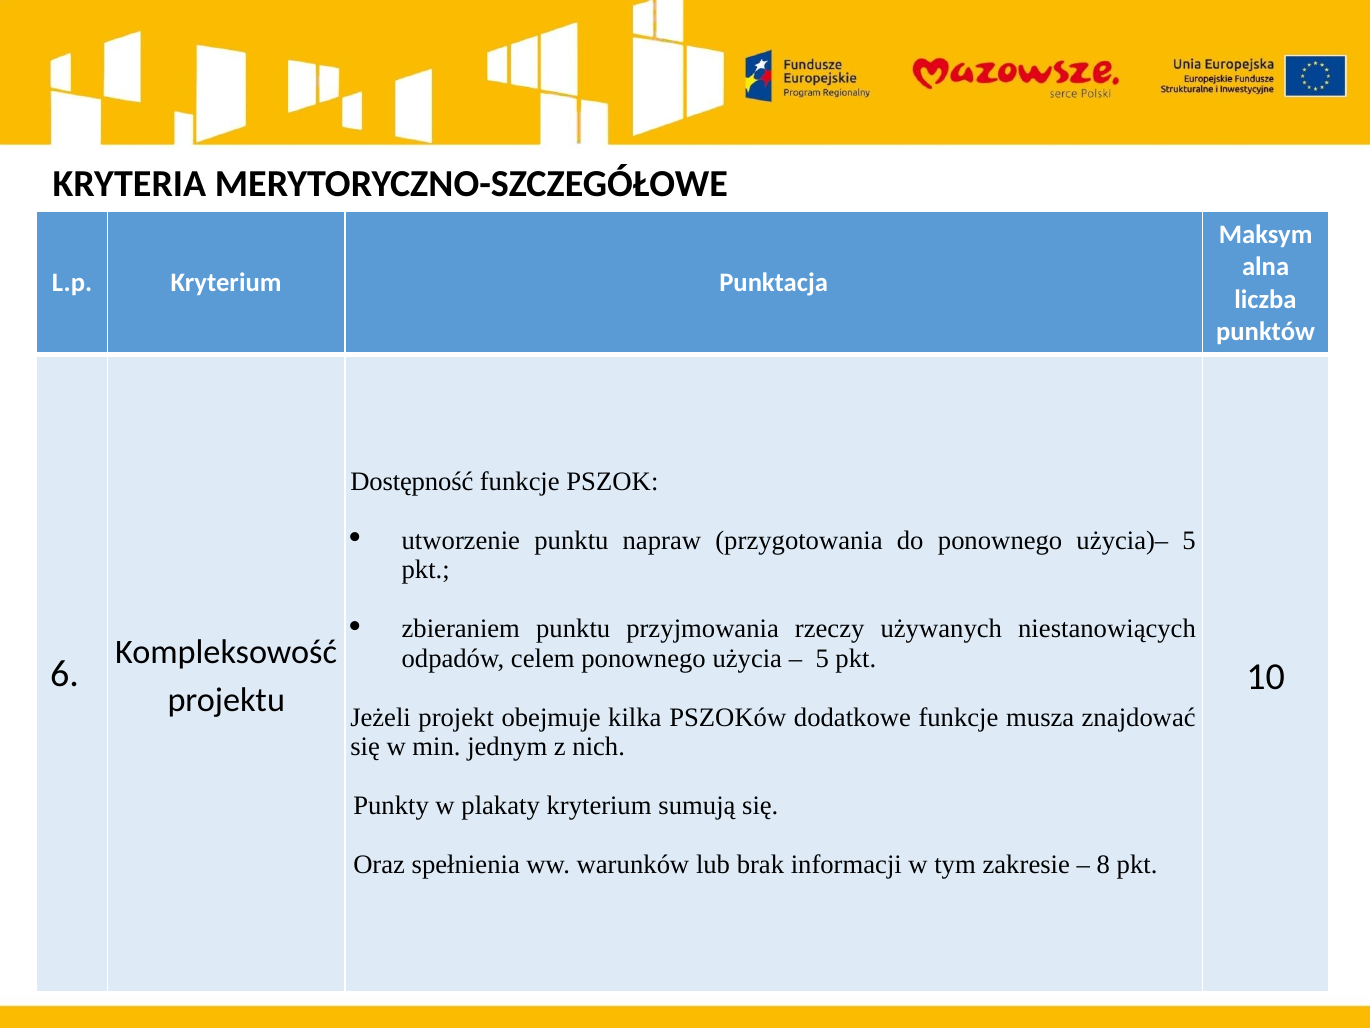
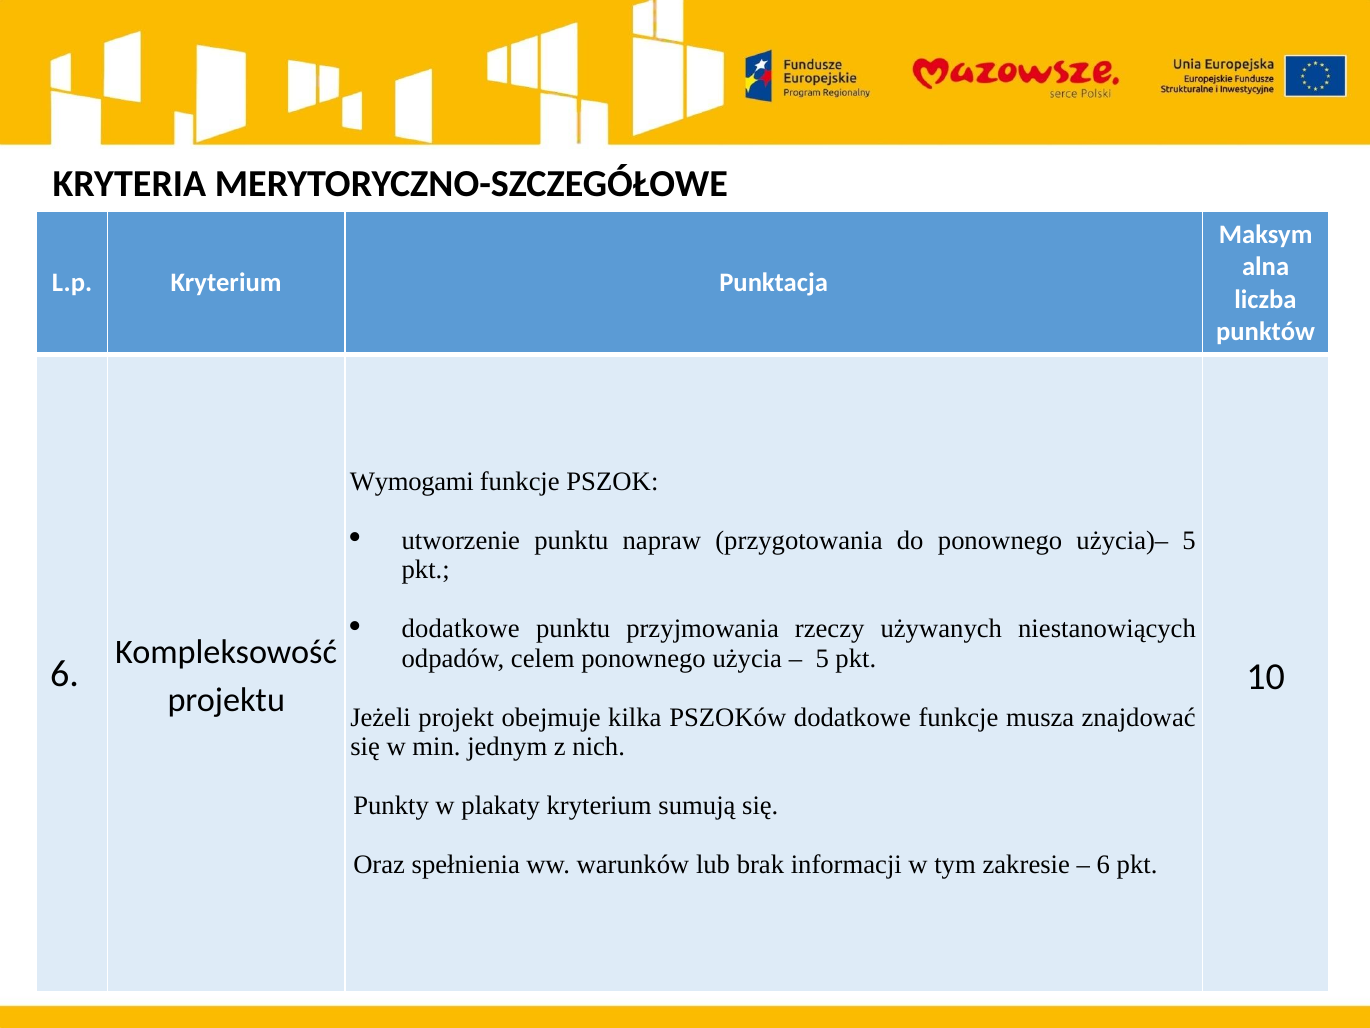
Dostępność: Dostępność -> Wymogami (412, 481)
zbieraniem: zbieraniem -> dodatkowe (461, 629)
8: 8 -> 6 (1103, 864)
